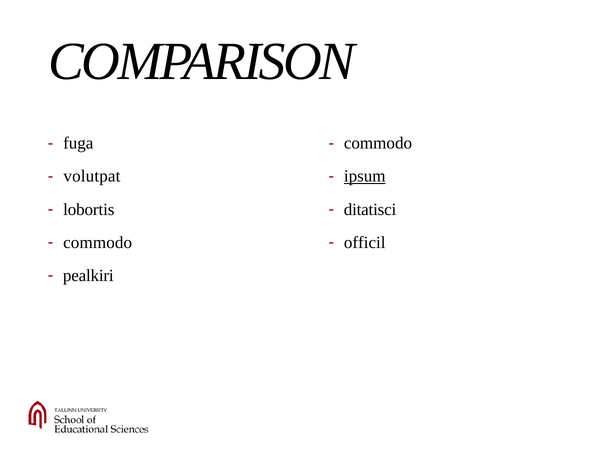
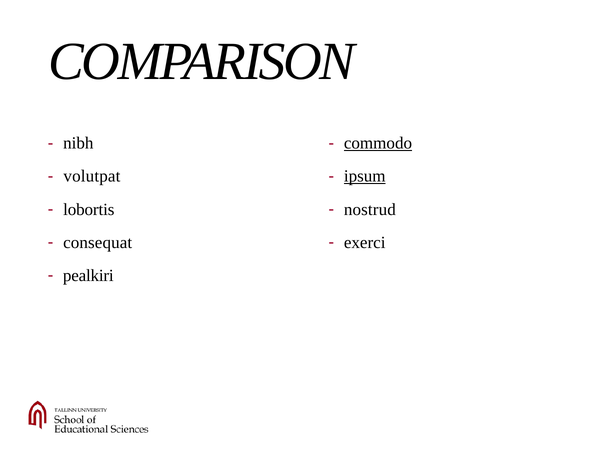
fuga: fuga -> nibh (78, 143)
commodo underline: none -> present (378, 143)
ditatisci: ditatisci -> nostrud (370, 209)
commodo: commodo -> consequat (98, 242)
officil: officil -> exerci (365, 242)
